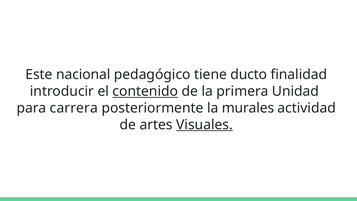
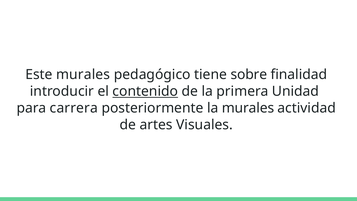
Este nacional: nacional -> murales (83, 75)
ducto: ducto -> sobre (249, 75)
Visuales underline: present -> none (204, 125)
